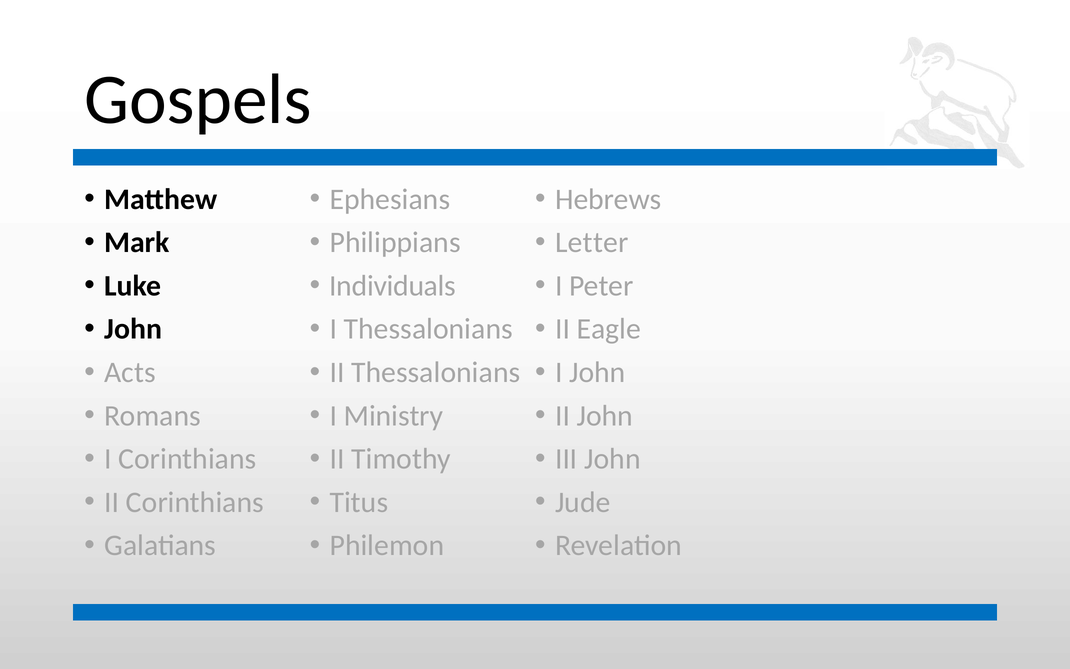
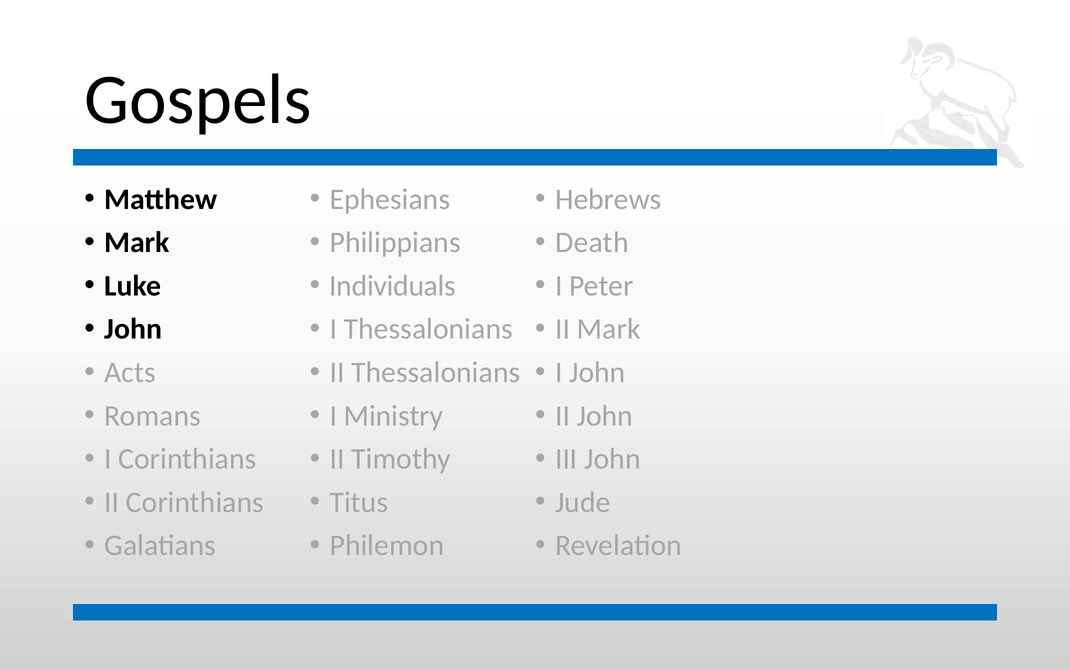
Letter: Letter -> Death (592, 243)
II Eagle: Eagle -> Mark (609, 329)
